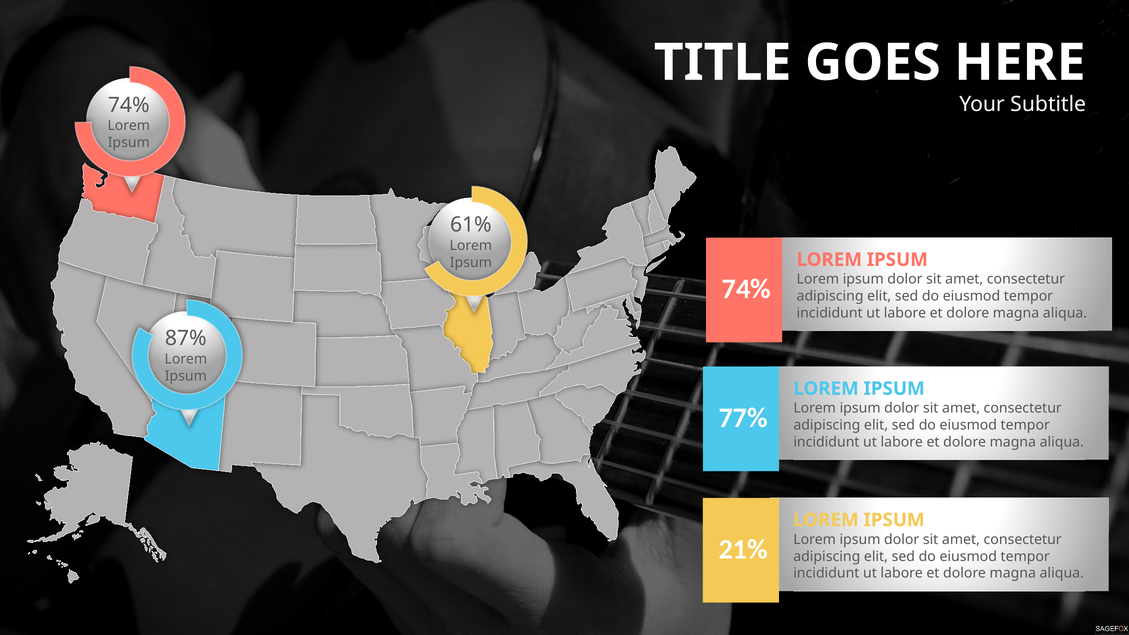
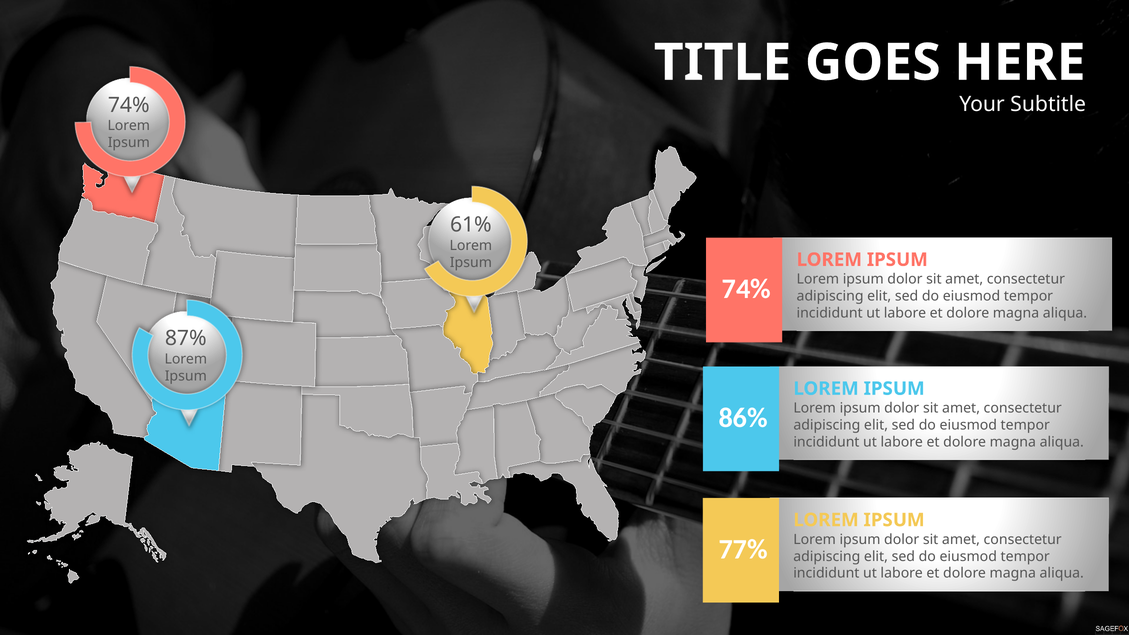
77%: 77% -> 86% (743, 418)
21%: 21% -> 77% (743, 549)
